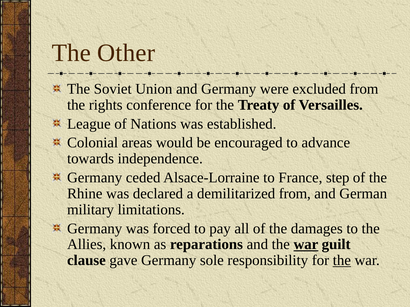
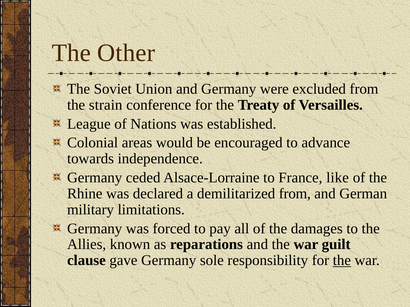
rights: rights -> strain (106, 105)
step: step -> like (338, 178)
war underline: present -> none (306, 245)
